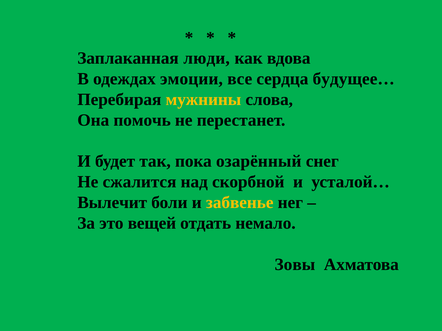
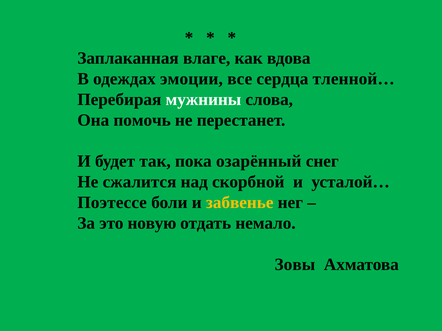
люди: люди -> влаге (207, 58)
будущее…: будущее… -> тленной… (354, 79)
мужнины colour: yellow -> white (203, 100)
Вылечит: Вылечит -> Поэтессе (112, 203)
вещей: вещей -> новую (152, 223)
